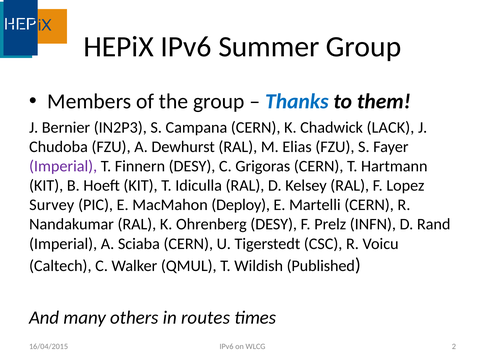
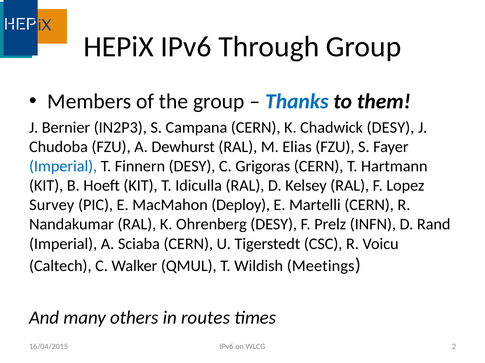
Summer: Summer -> Through (269, 47)
Chadwick LACK: LACK -> DESY (390, 128)
Imperial colour: purple -> blue (63, 167)
Published: Published -> Meetings (321, 266)
